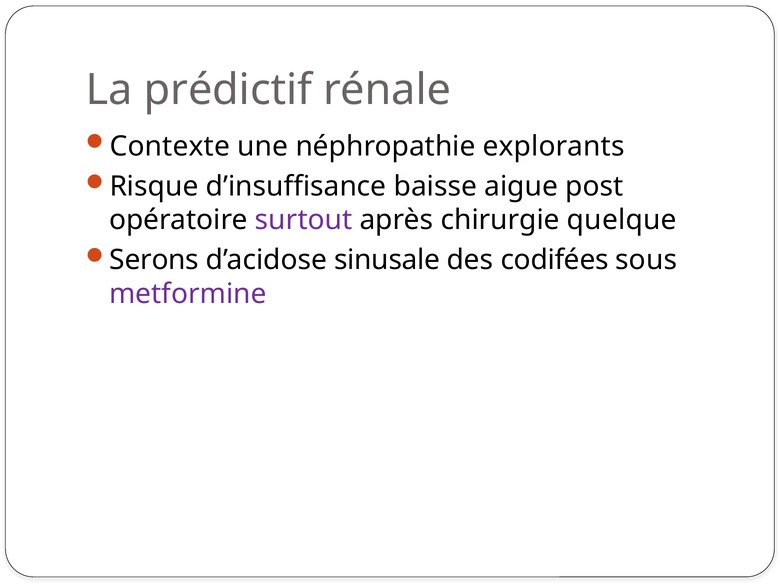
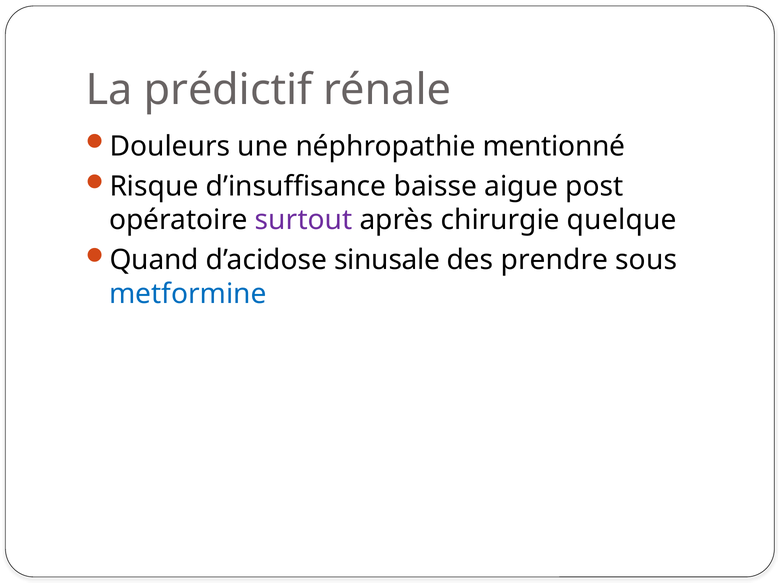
Contexte: Contexte -> Douleurs (170, 146)
explorants: explorants -> mentionné (554, 146)
Serons: Serons -> Quand (154, 260)
codifées: codifées -> prendre (554, 260)
metformine colour: purple -> blue (188, 294)
